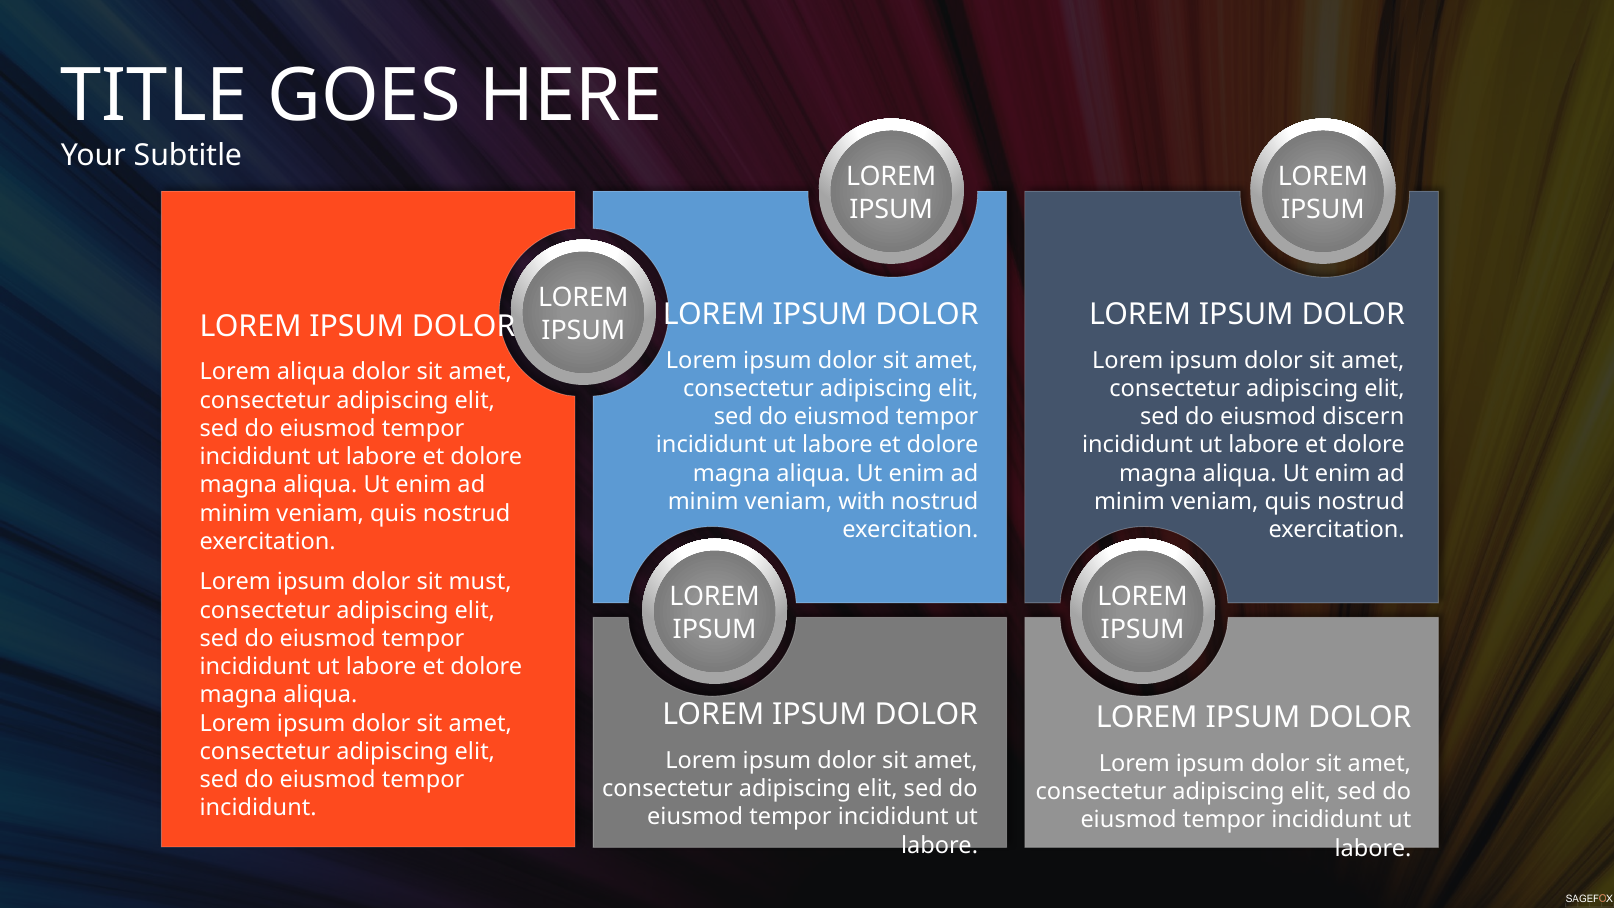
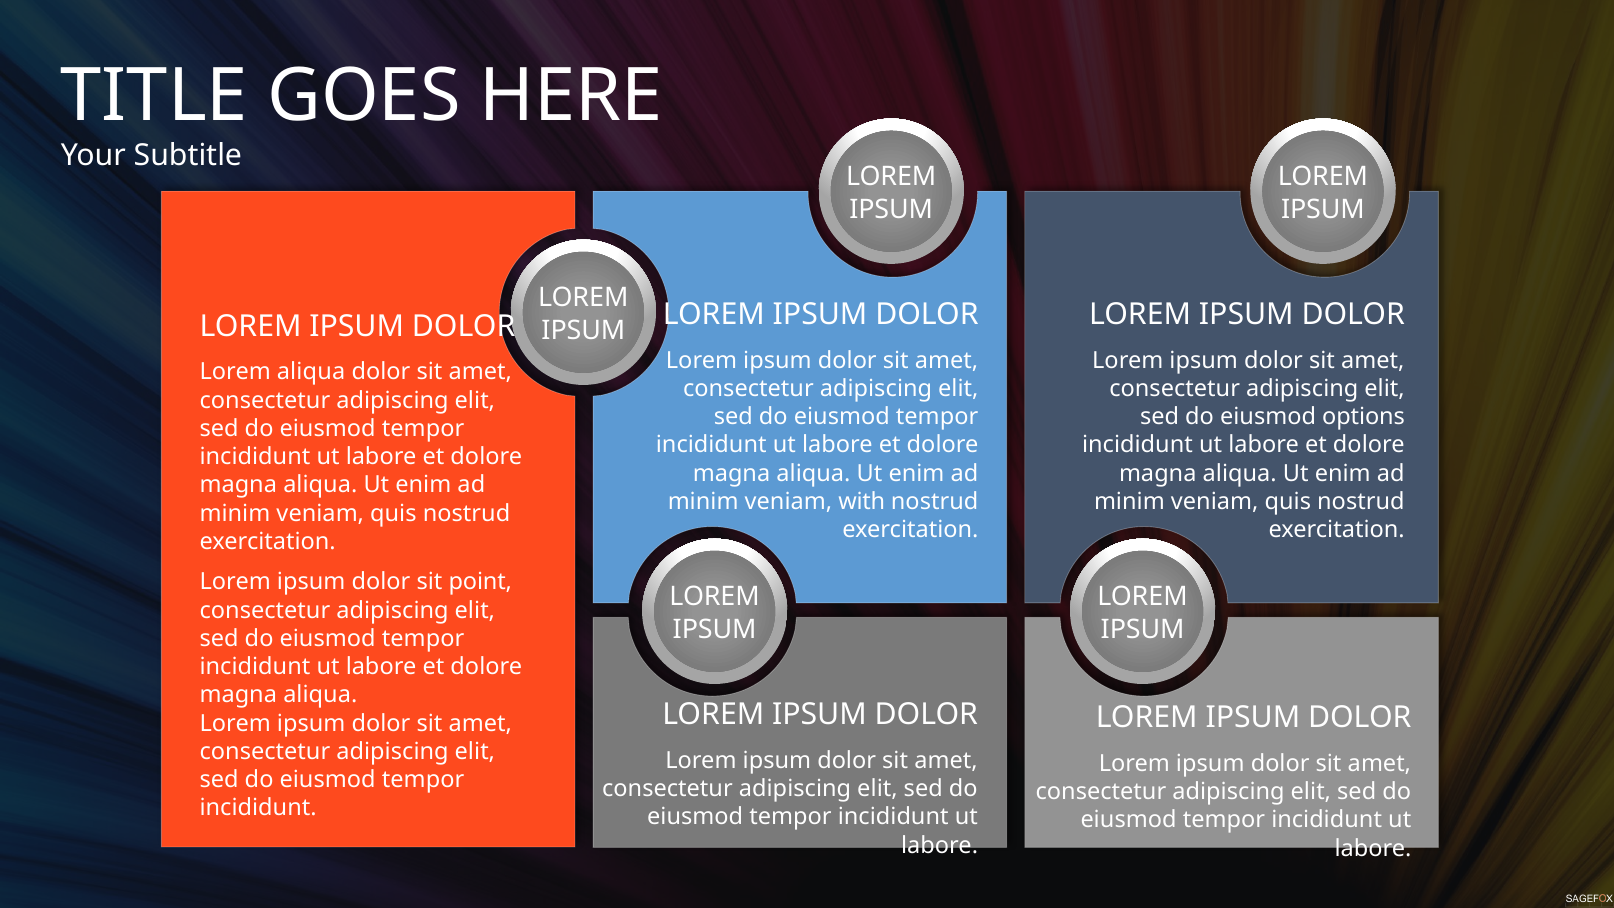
discern: discern -> options (1364, 417)
must: must -> point (480, 582)
